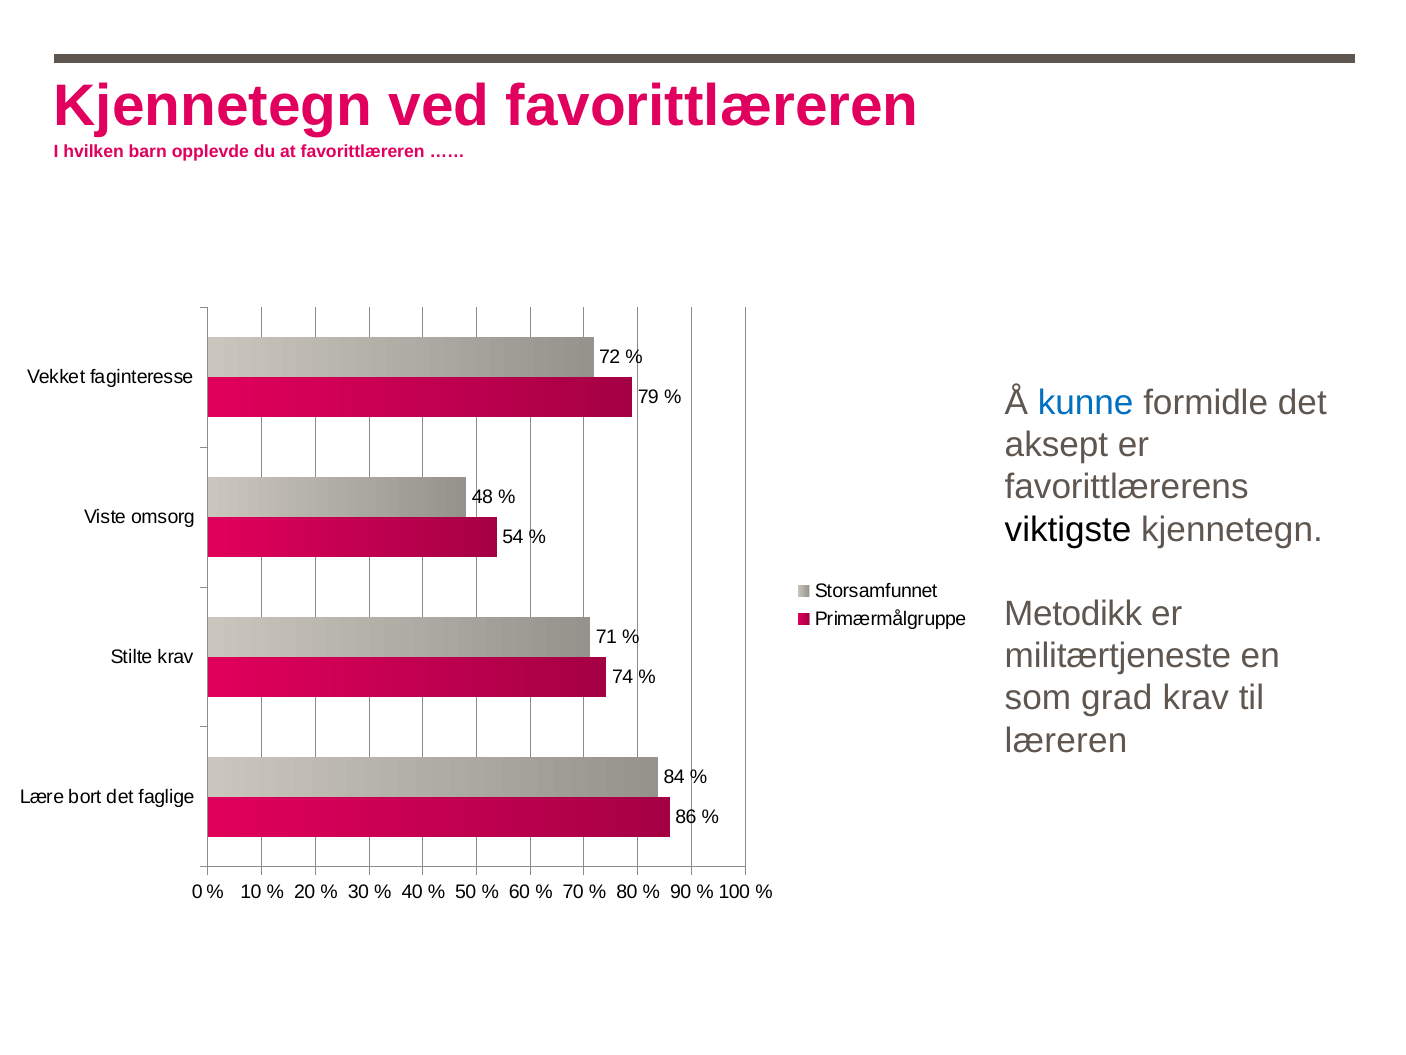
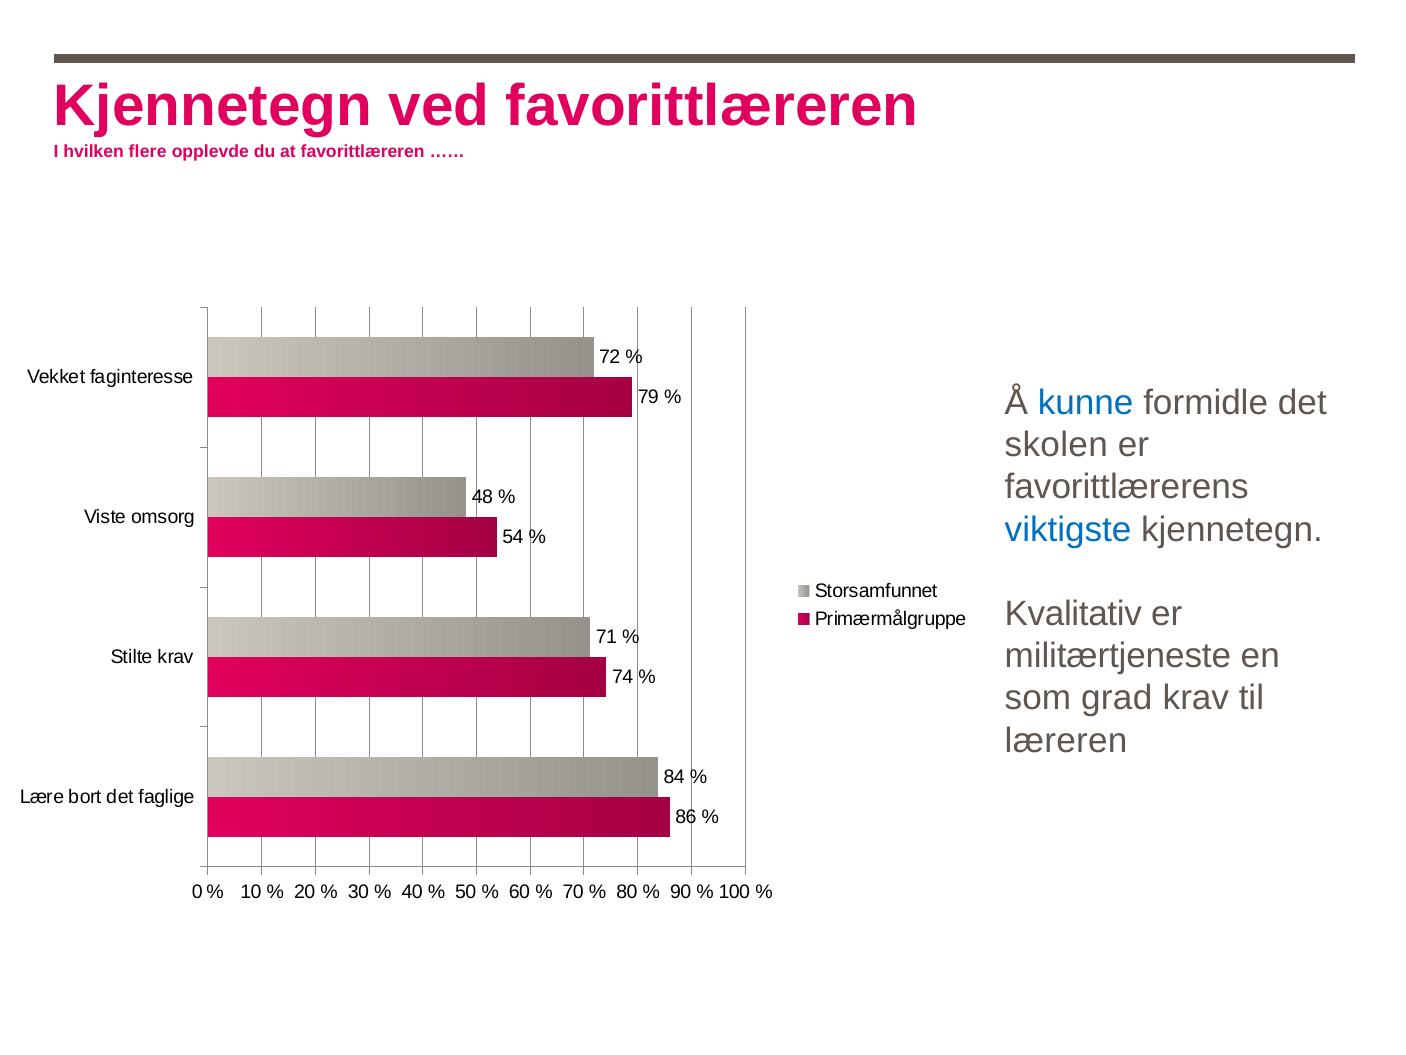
barn: barn -> flere (148, 151)
aksept: aksept -> skolen (1056, 445)
viktigste colour: black -> blue (1068, 529)
Metodikk: Metodikk -> Kvalitativ (1073, 614)
